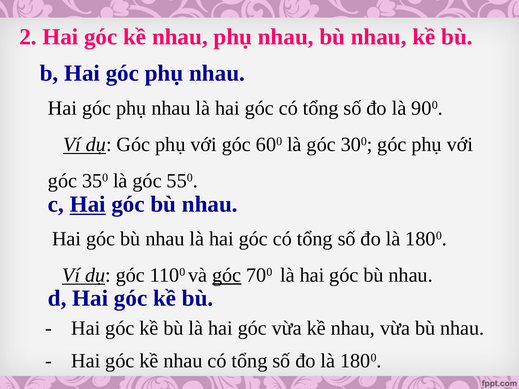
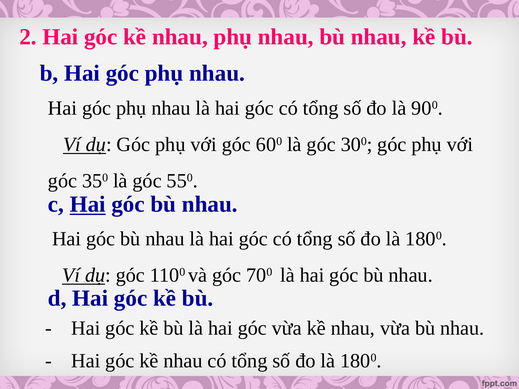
góc underline: present -> none (227, 275)
